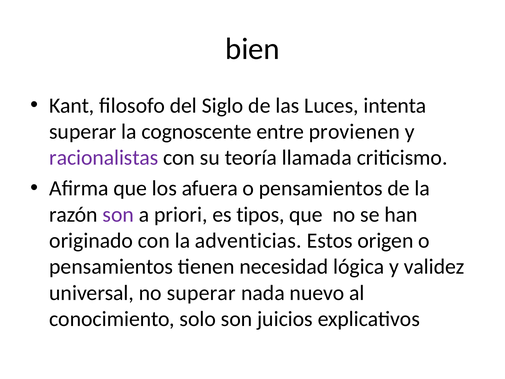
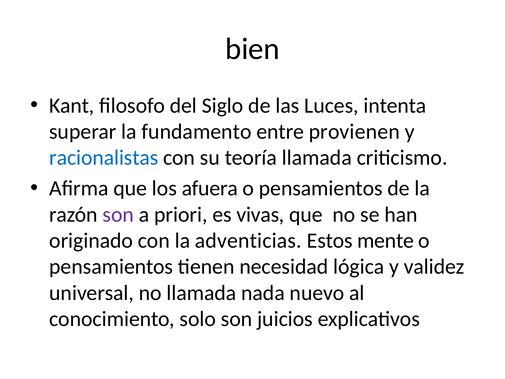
cognoscente: cognoscente -> fundamento (197, 132)
racionalistas colour: purple -> blue (104, 158)
tipos: tipos -> vivas (260, 214)
origen: origen -> mente (386, 240)
no superar: superar -> llamada (201, 293)
